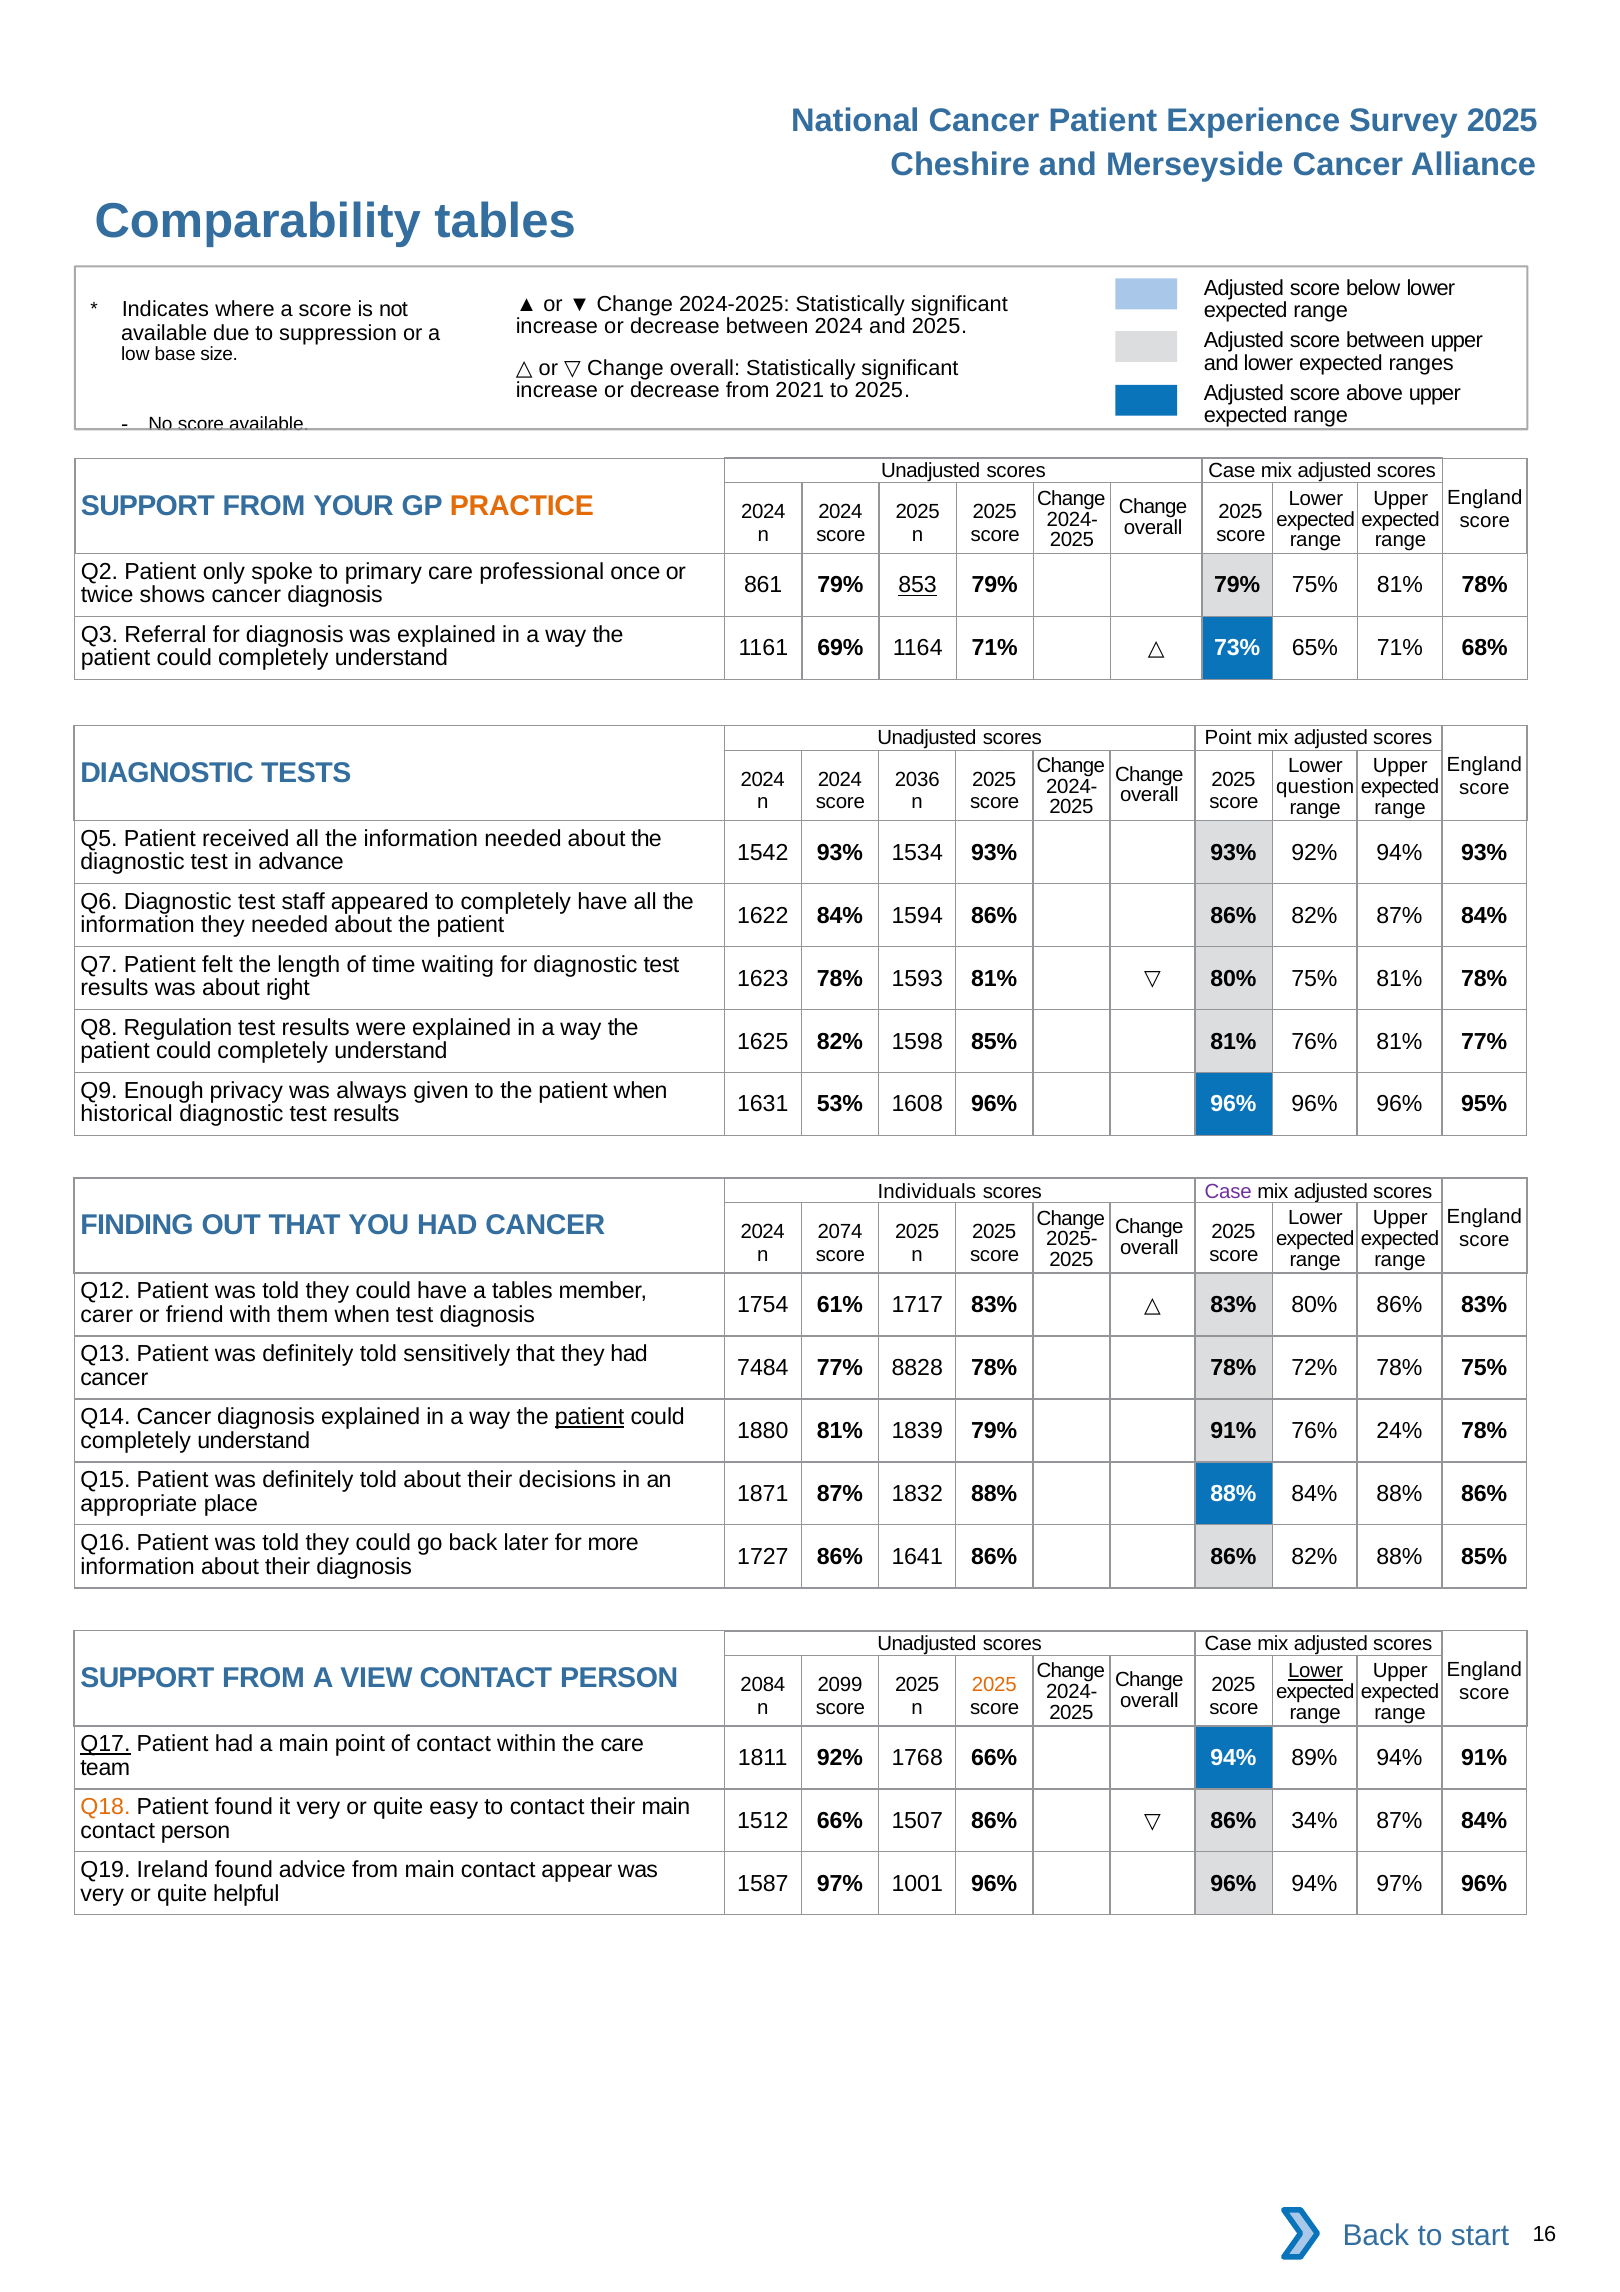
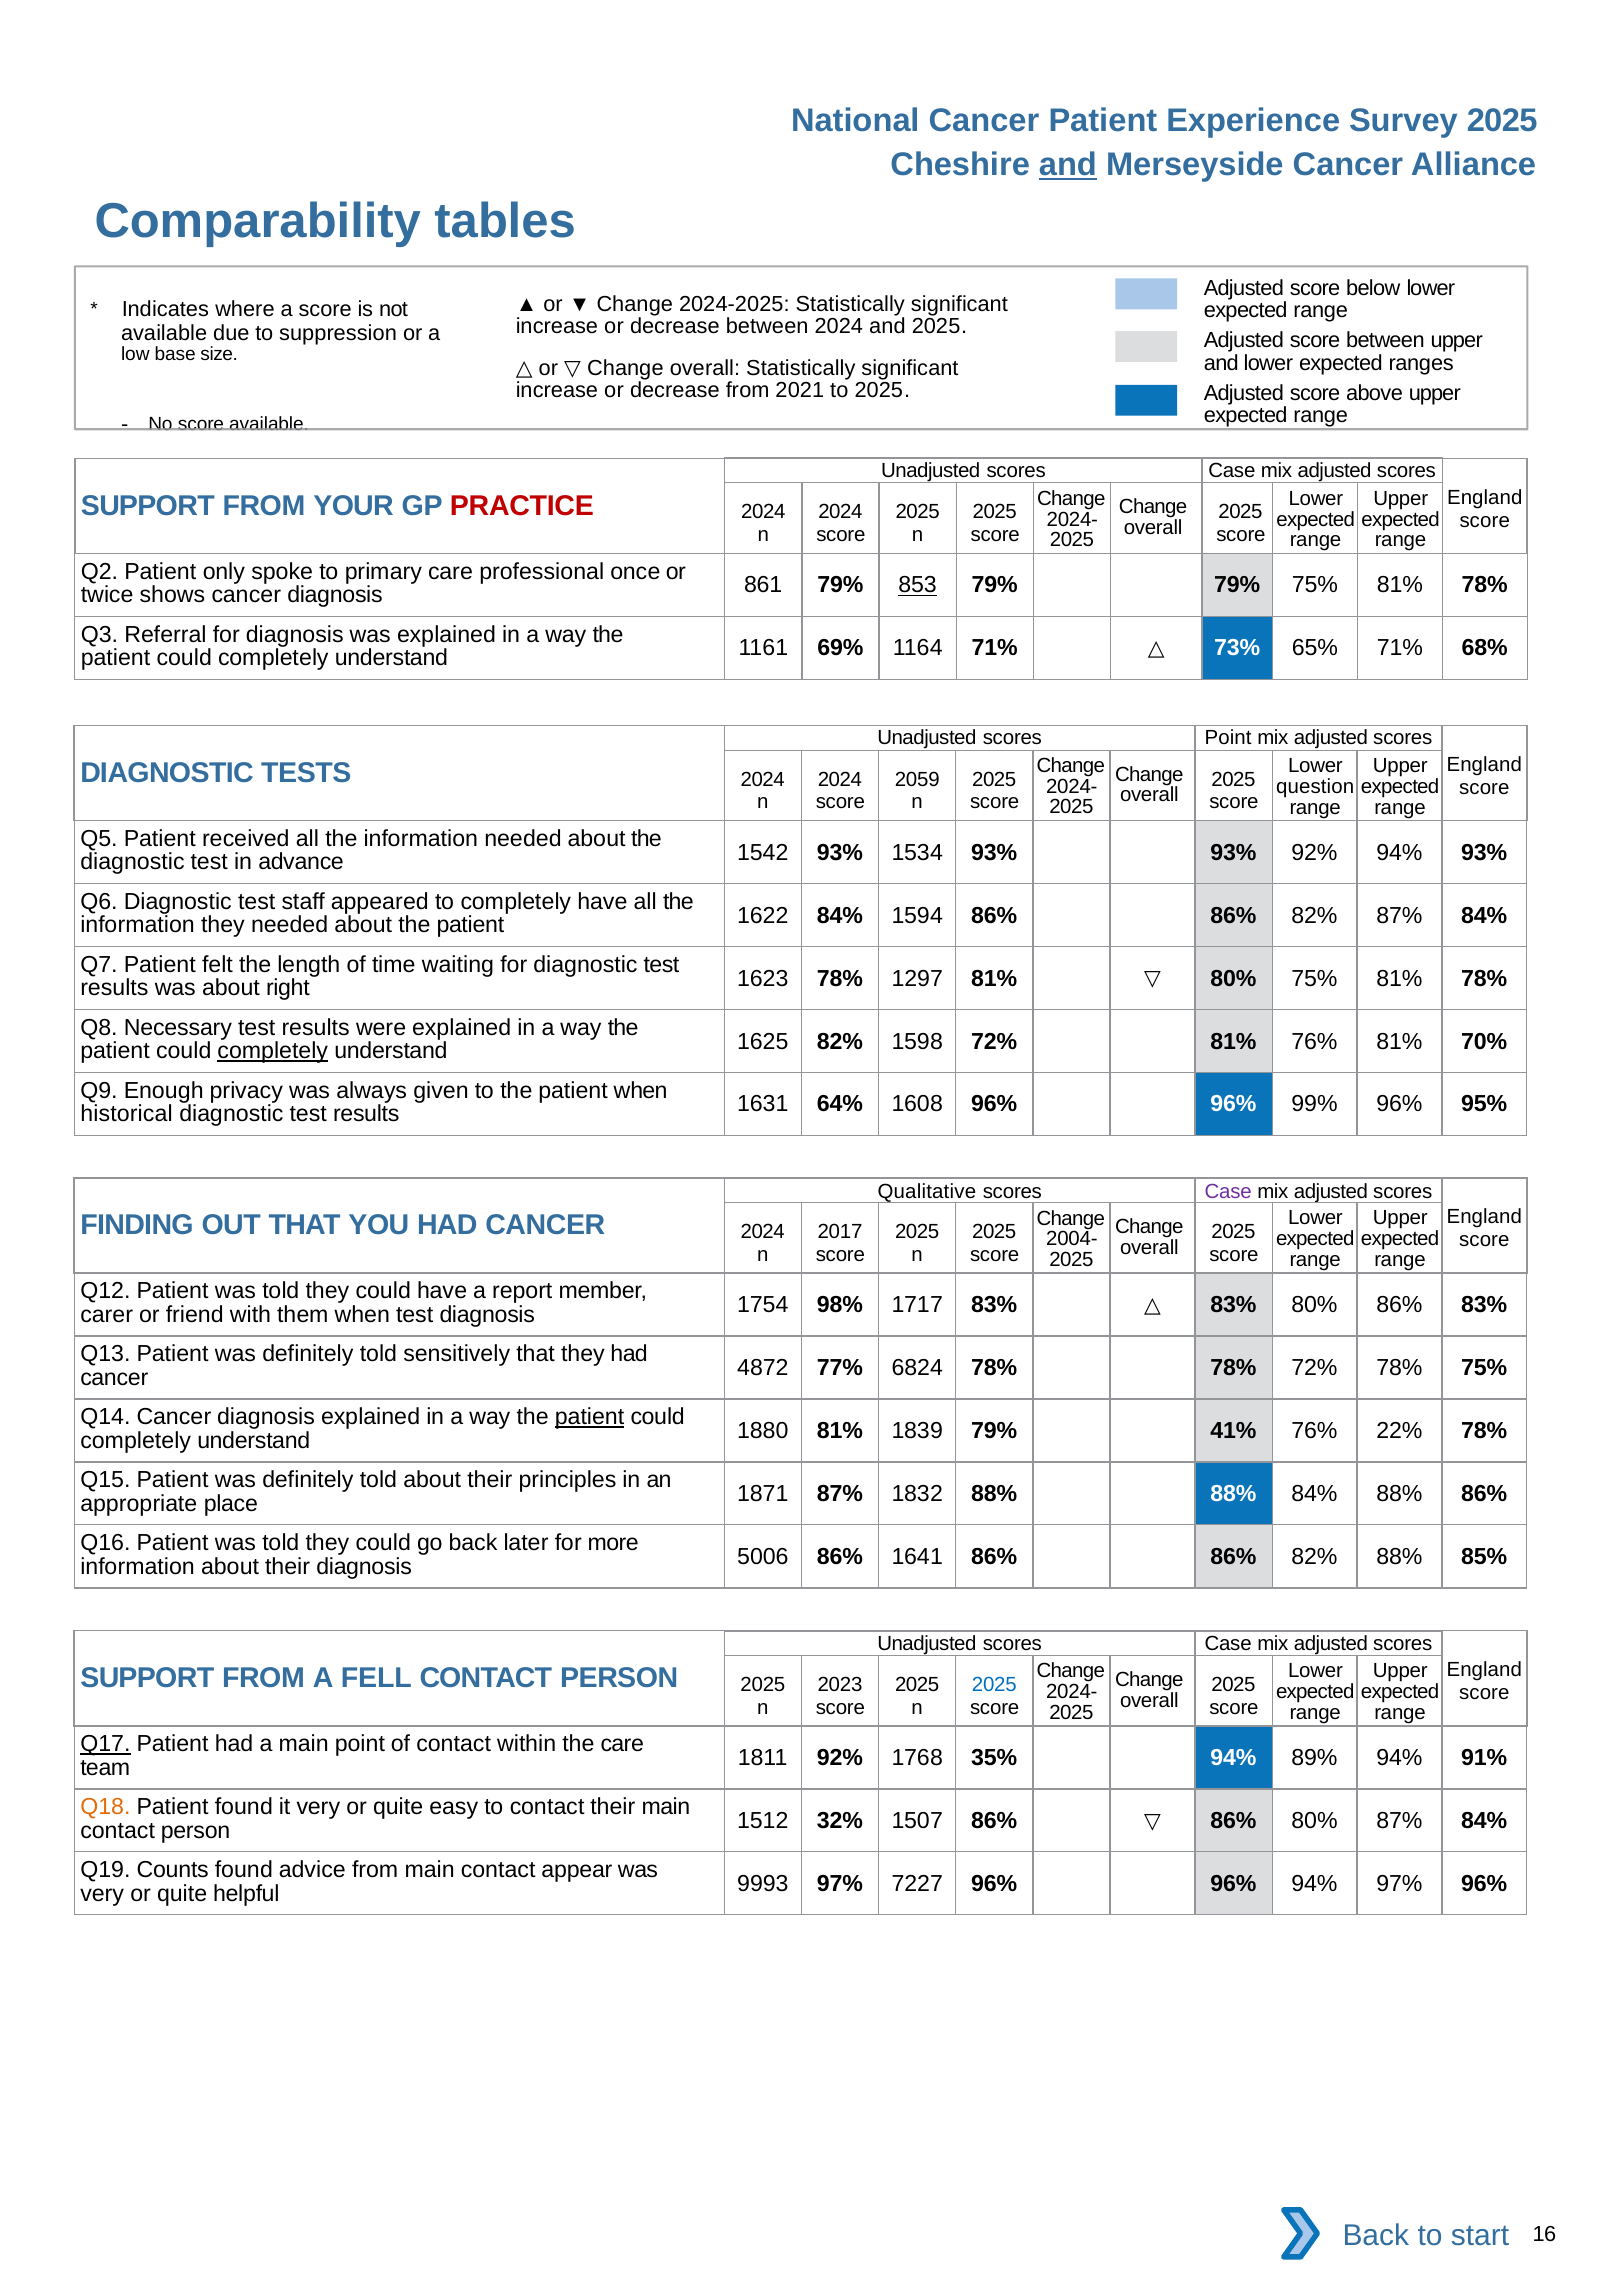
and underline: none -> present (1068, 165)
PRACTICE colour: orange -> red (522, 506)
2036: 2036 -> 2059 (917, 780)
1593: 1593 -> 1297 (917, 979)
Regulation: Regulation -> Necessary (178, 1028)
completely underline: none -> present (273, 1051)
1598 85%: 85% -> 72% (994, 1042)
81% 77%: 77% -> 70% (1484, 1042)
53%: 53% -> 64% (840, 1105)
1608 96% 96% 96%: 96% -> 99% (1315, 1105)
Individuals: Individuals -> Qualitative (927, 1192)
2074: 2074 -> 2017 (840, 1232)
2025-: 2025- -> 2004- (1072, 1239)
a tables: tables -> report (522, 1291)
61%: 61% -> 98% (840, 1305)
7484: 7484 -> 4872 (763, 1368)
8828: 8828 -> 6824 (917, 1368)
79% 91%: 91% -> 41% (1233, 1431)
24%: 24% -> 22% (1399, 1431)
decisions: decisions -> principles (567, 1480)
1727: 1727 -> 5006 (763, 1557)
Lower underline: present -> none (1315, 1672)
VIEW: VIEW -> FELL (376, 1679)
2084: 2084 -> 2025 (763, 1685)
2099: 2099 -> 2023 (840, 1685)
2025 colour: orange -> blue (994, 1685)
1768 66%: 66% -> 35% (994, 1758)
1512 66%: 66% -> 32% (840, 1821)
86% 34%: 34% -> 80% (1315, 1821)
Ireland: Ireland -> Counts (173, 1870)
1587: 1587 -> 9993 (763, 1884)
1001: 1001 -> 7227 (917, 1884)
